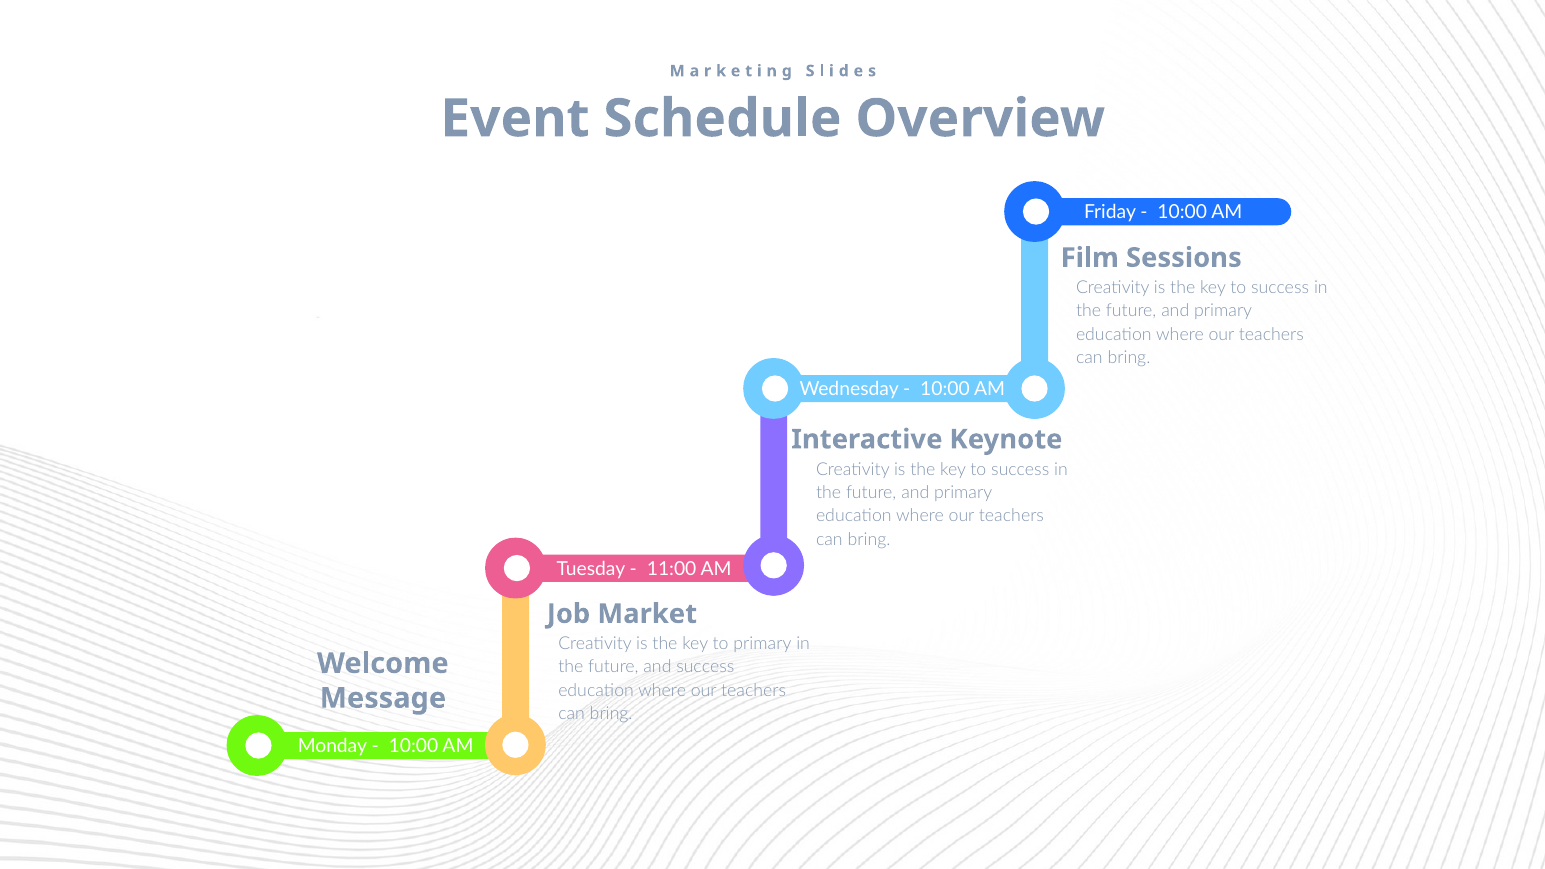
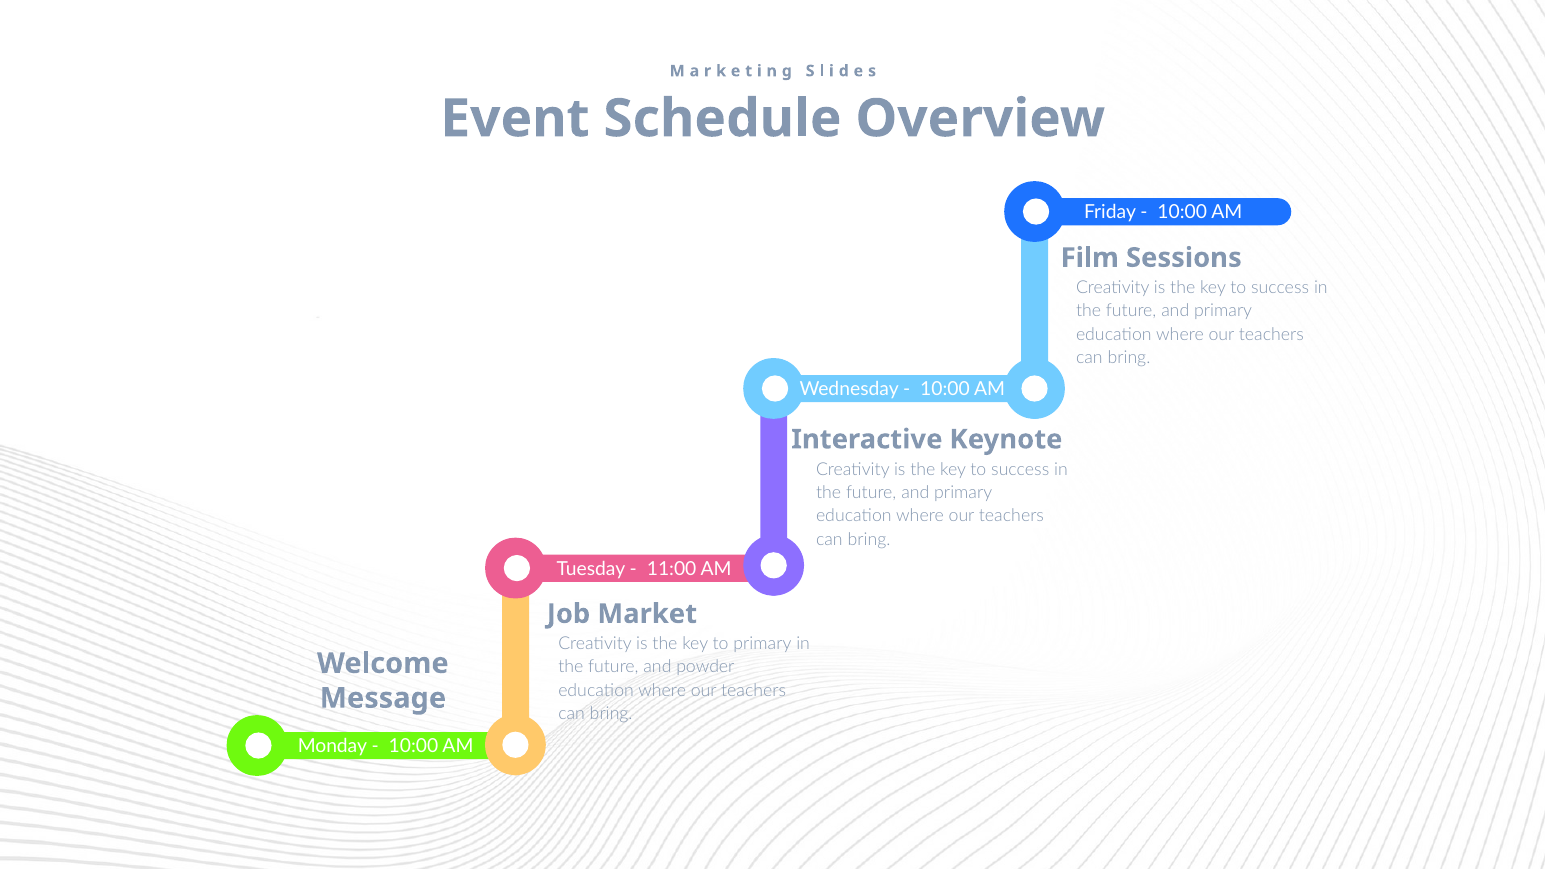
and success: success -> powder (705, 667)
